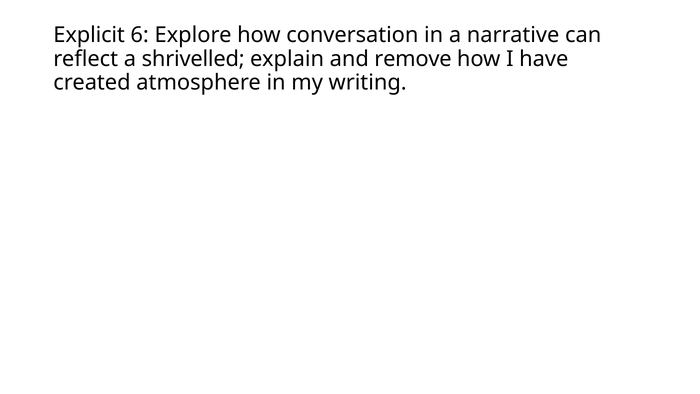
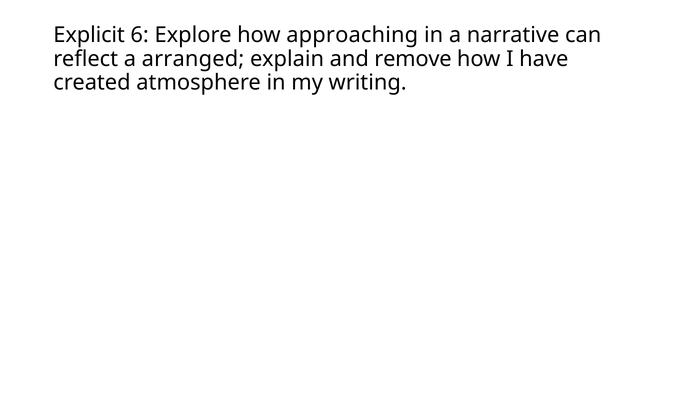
conversation: conversation -> approaching (352, 35)
shrivelled: shrivelled -> arranged (193, 59)
